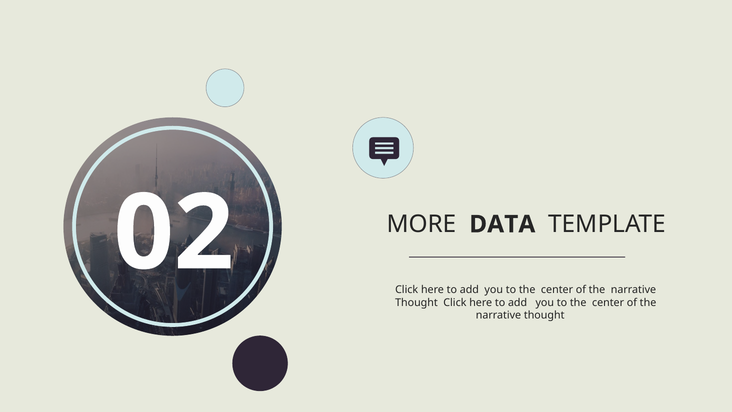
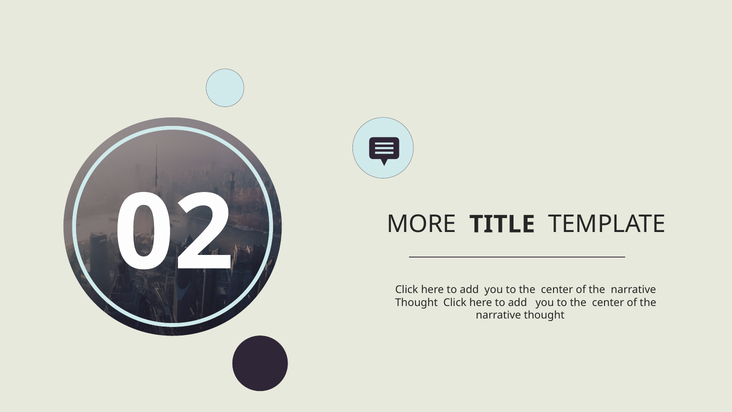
DATA: DATA -> TITLE (502, 224)
